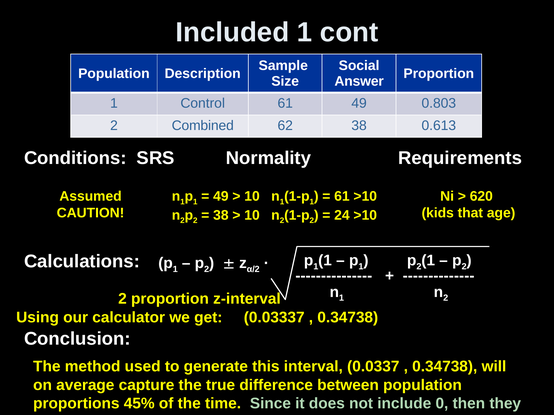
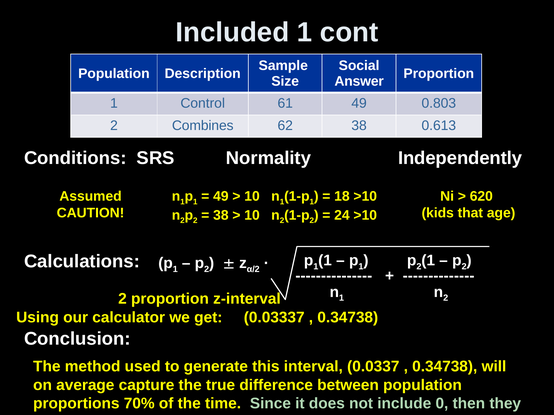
Combined: Combined -> Combines (203, 126)
Requirements: Requirements -> Independently (460, 158)
61: 61 -> 18 (342, 197)
45%: 45% -> 70% (139, 404)
